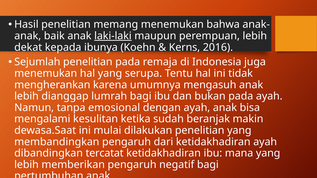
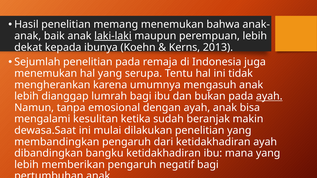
2016: 2016 -> 2013 (218, 47)
ayah underline: none -> present (269, 96)
tercatat: tercatat -> bangku (105, 153)
